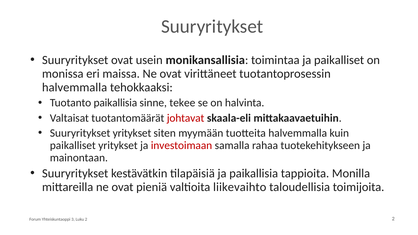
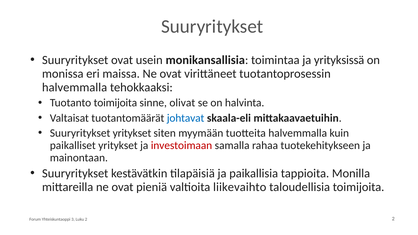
ja paikalliset: paikalliset -> yrityksissä (339, 60)
Tuotanto paikallisia: paikallisia -> toimijoita (115, 103)
tekee: tekee -> olivat (182, 103)
johtavat colour: red -> blue (186, 118)
